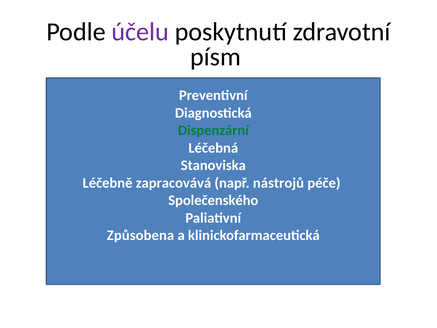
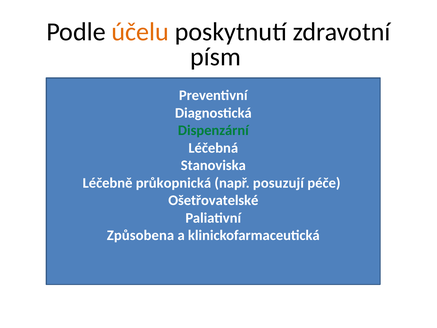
účelu colour: purple -> orange (140, 32)
zapracovává: zapracovává -> průkopnická (173, 183)
nástrojů: nástrojů -> posuzují (278, 183)
Společenského: Společenského -> Ošetřovatelské (213, 200)
